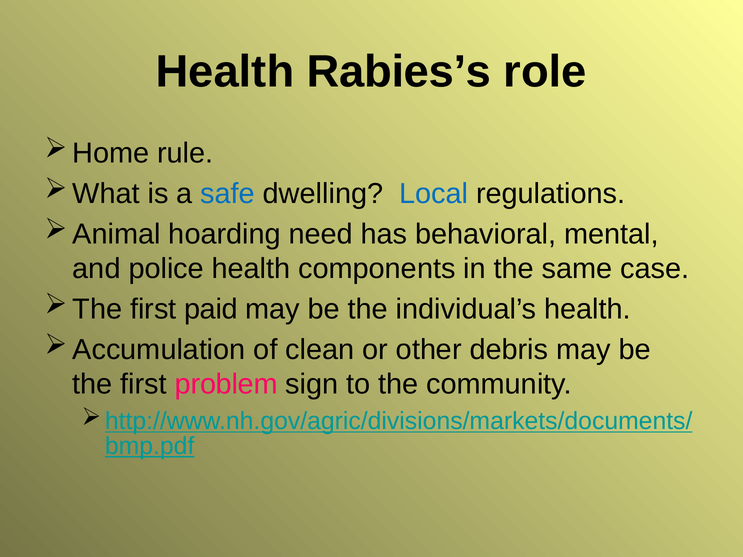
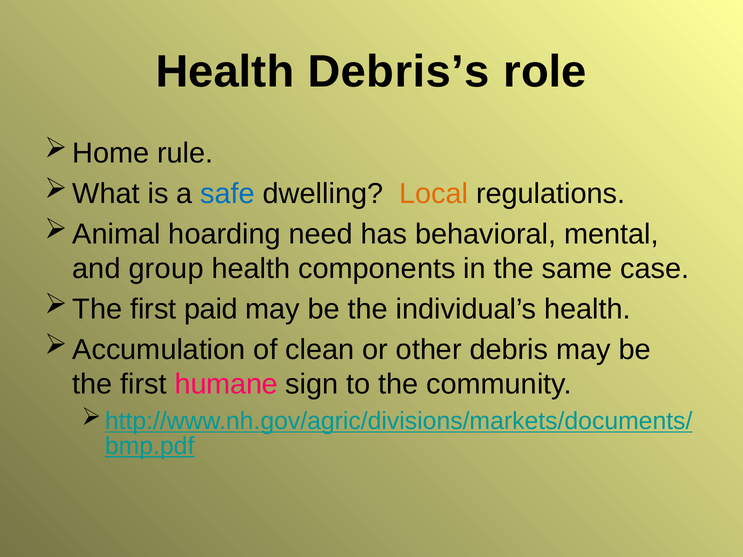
Rabies’s: Rabies’s -> Debris’s (399, 72)
Local colour: blue -> orange (434, 194)
police: police -> group (166, 269)
problem: problem -> humane (226, 384)
